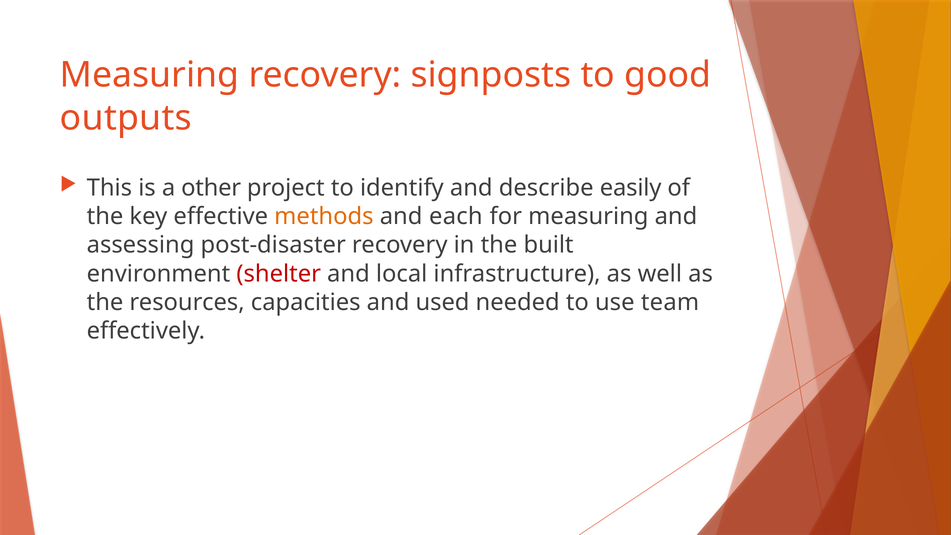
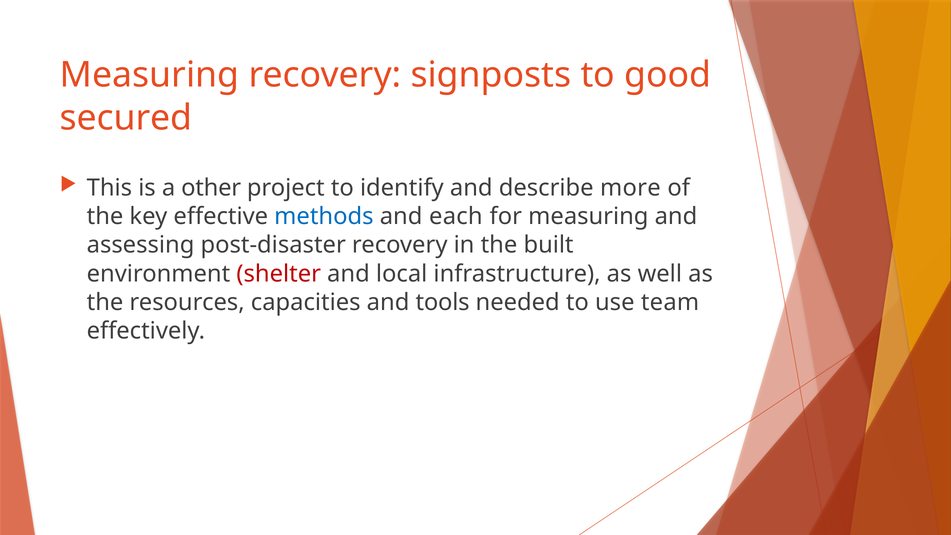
outputs: outputs -> secured (126, 118)
easily: easily -> more (630, 188)
methods colour: orange -> blue (324, 217)
used: used -> tools (443, 302)
